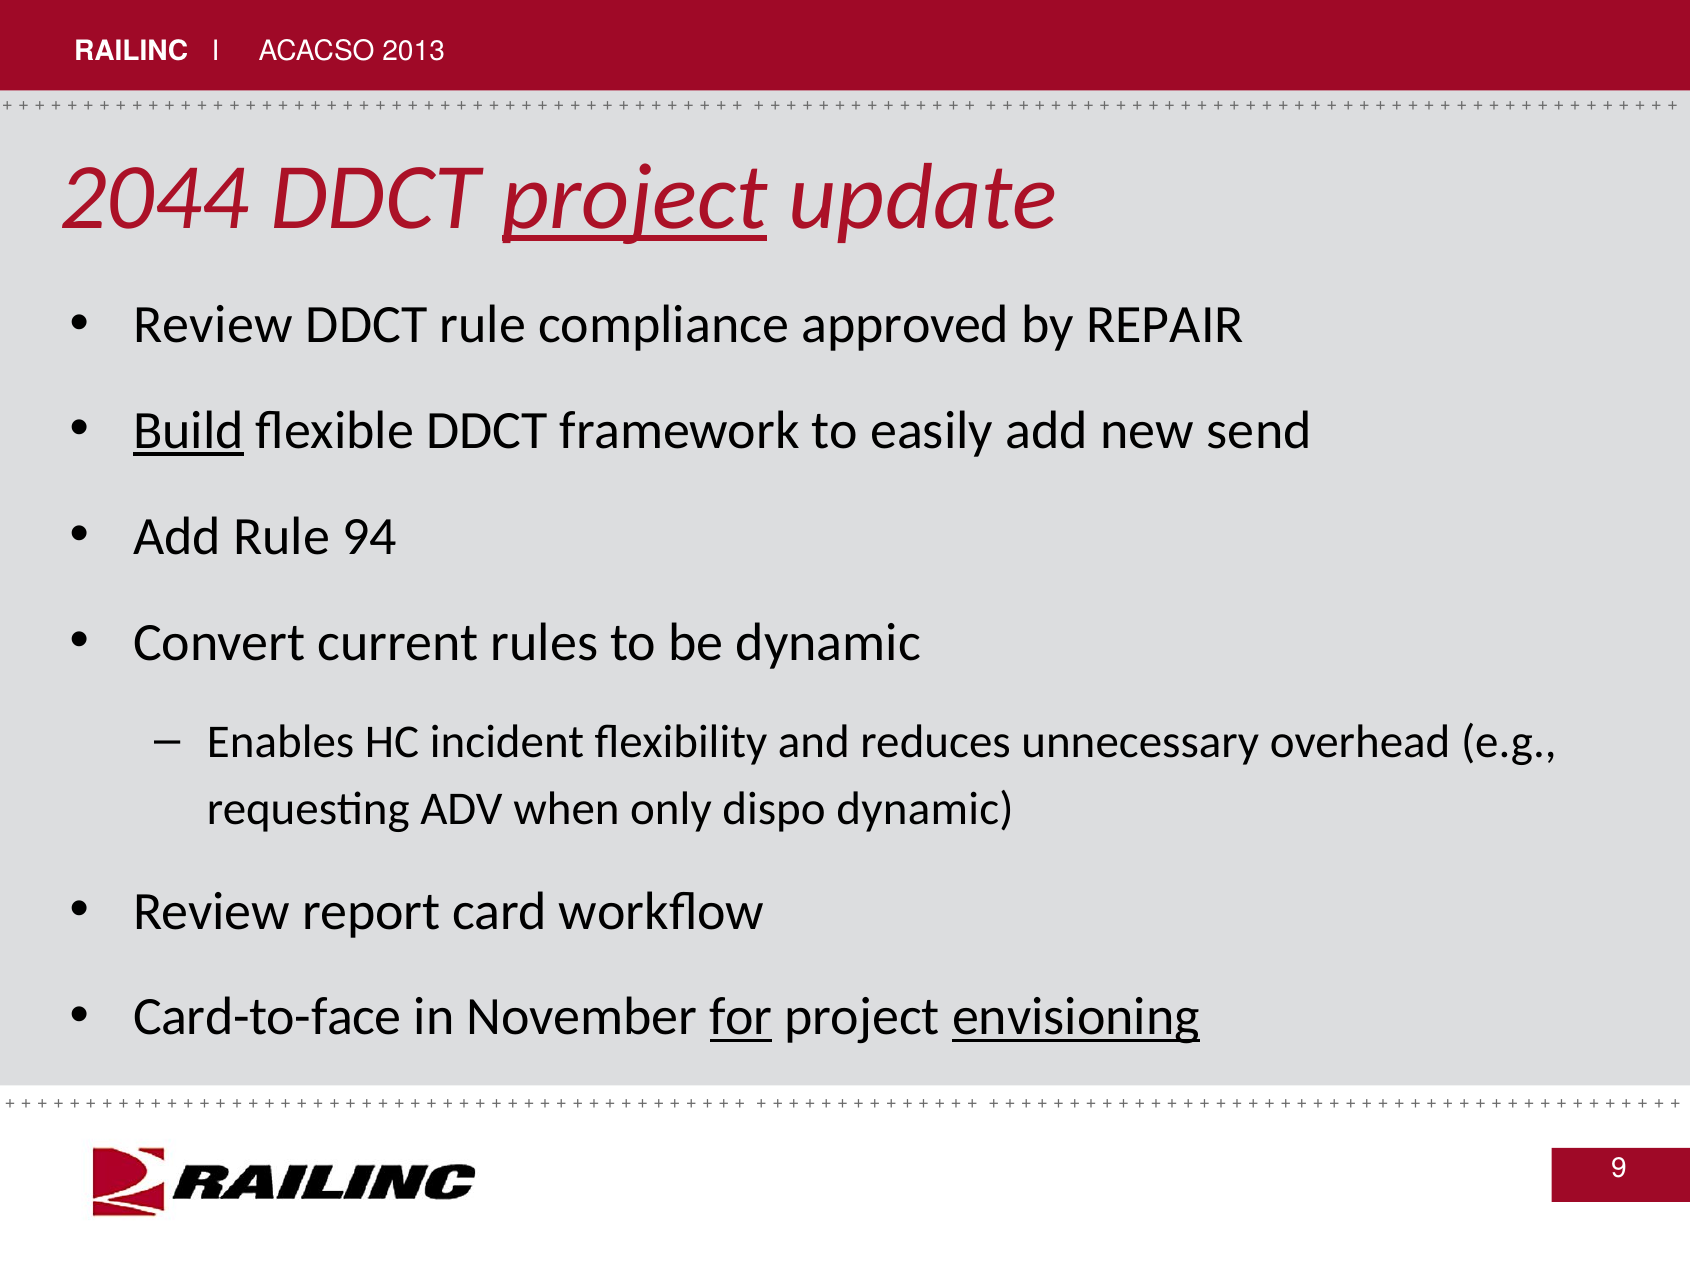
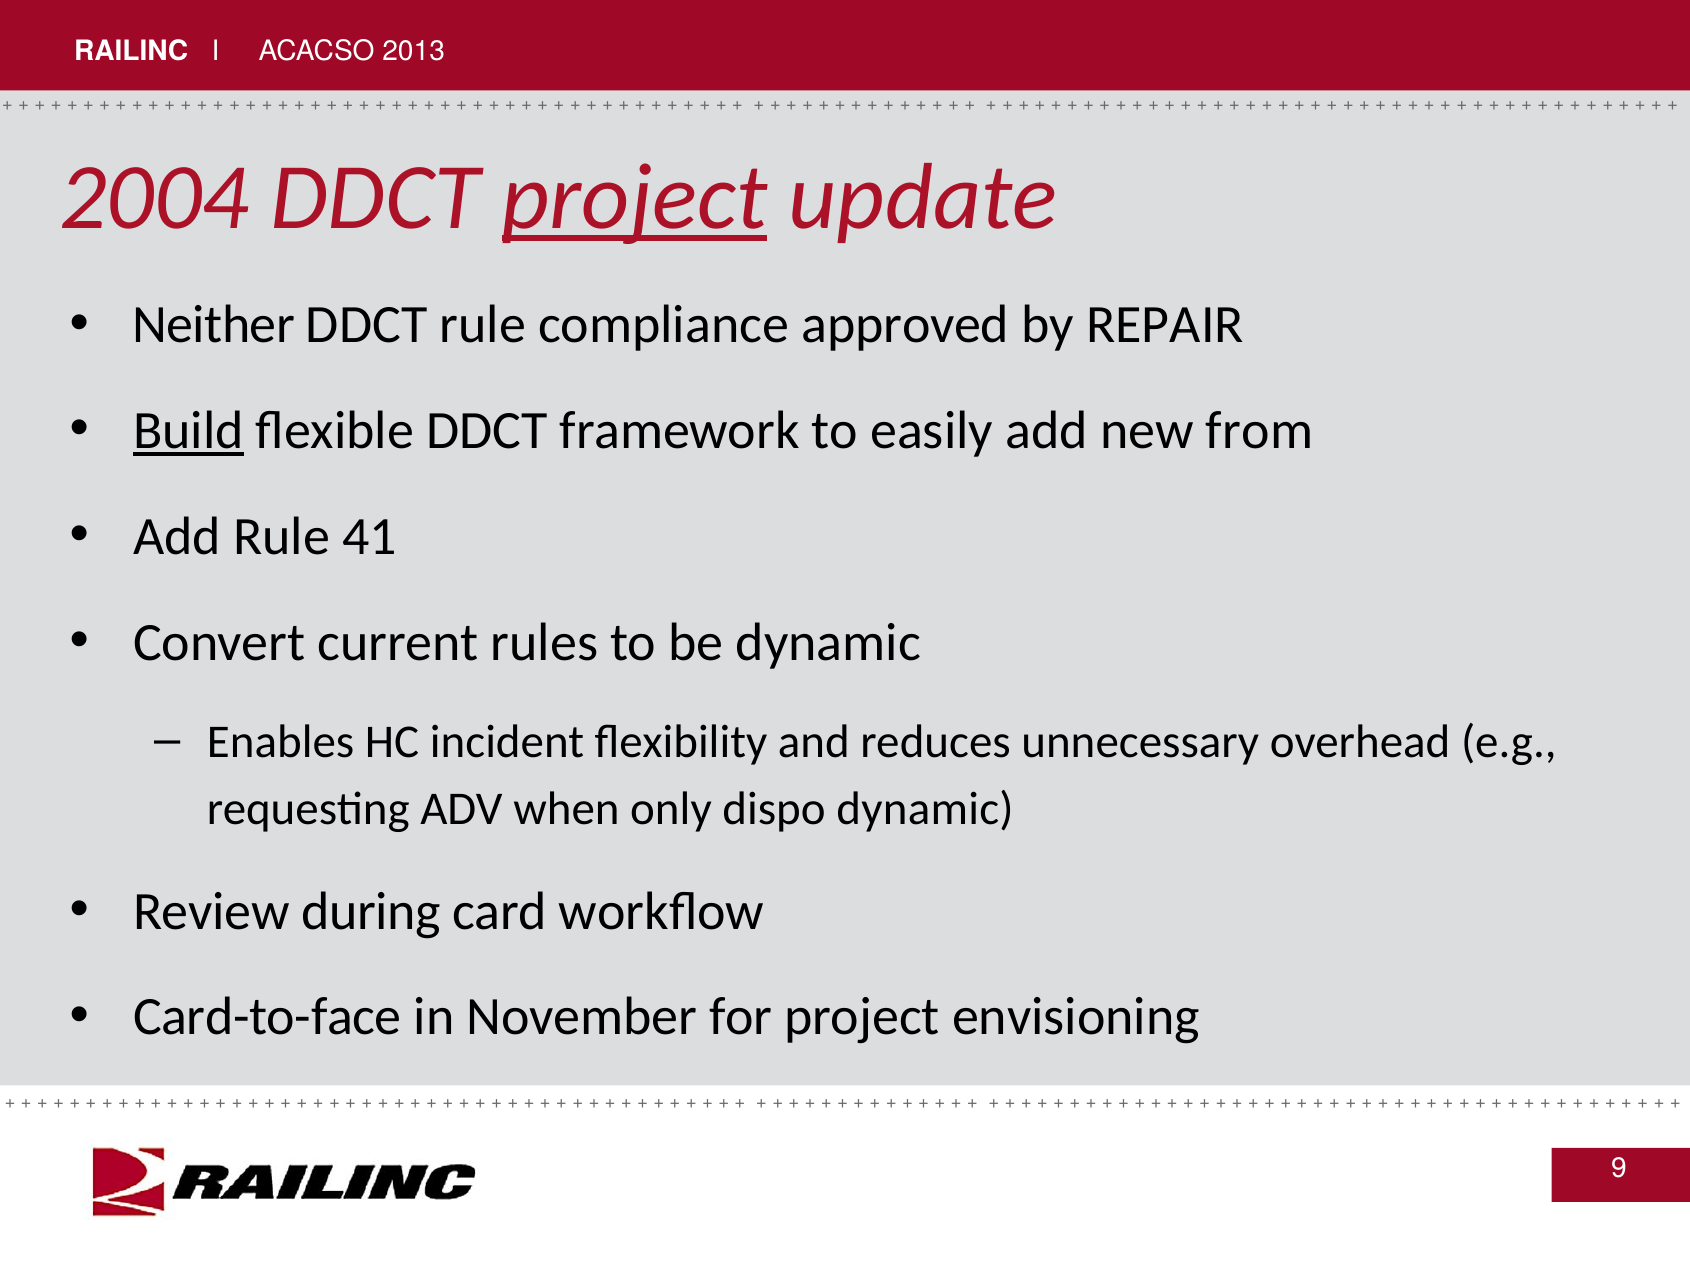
2044: 2044 -> 2004 (154, 198)
Review: Review -> Neither (214, 325)
send: send -> from (1259, 431)
94: 94 -> 41 (369, 537)
report: report -> during (371, 912)
for underline: present -> none (741, 1017)
envisioning underline: present -> none (1076, 1017)
